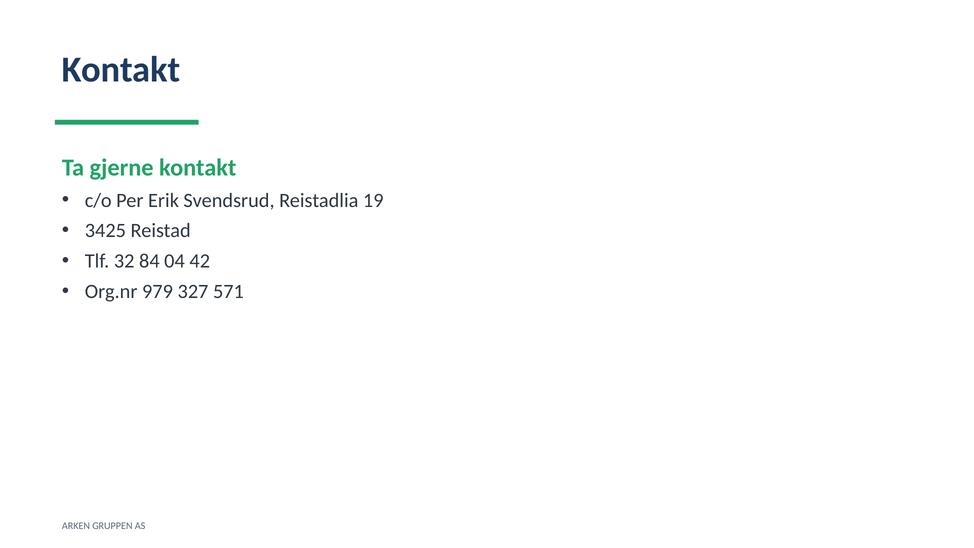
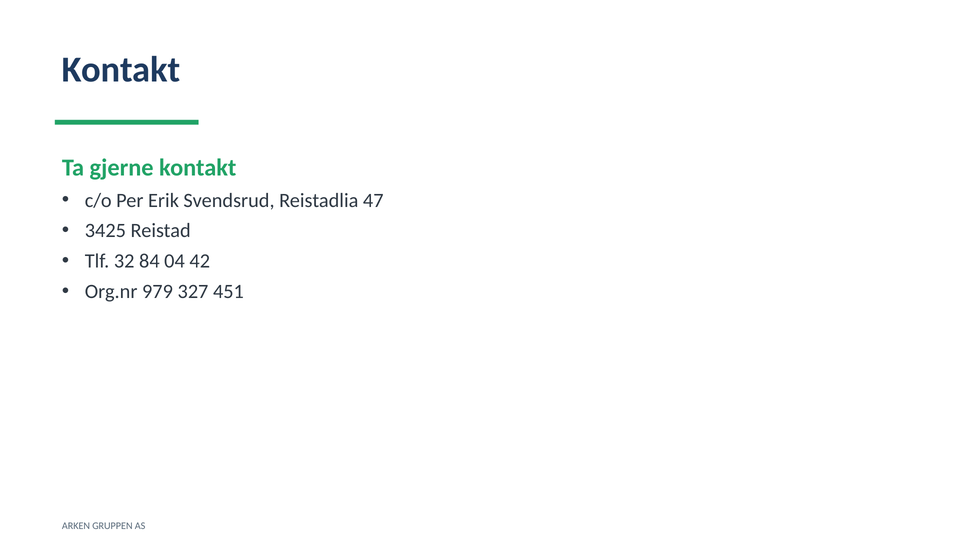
19: 19 -> 47 (373, 200)
571: 571 -> 451 (228, 292)
